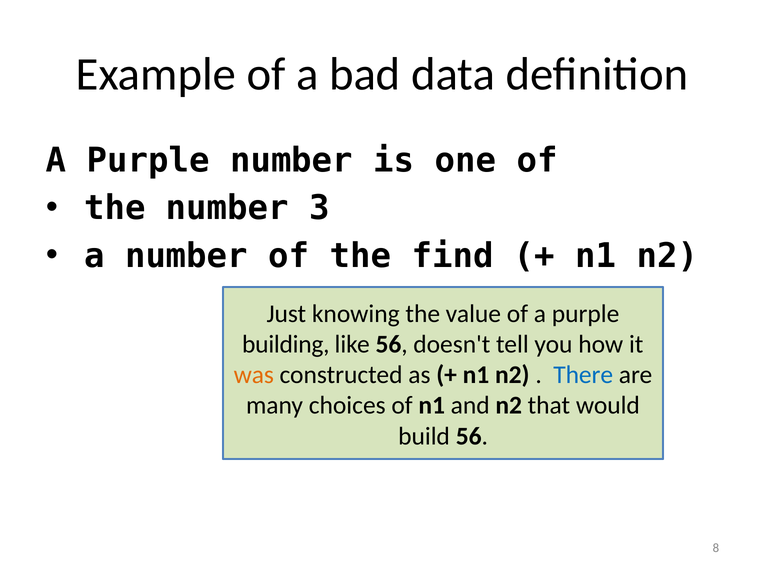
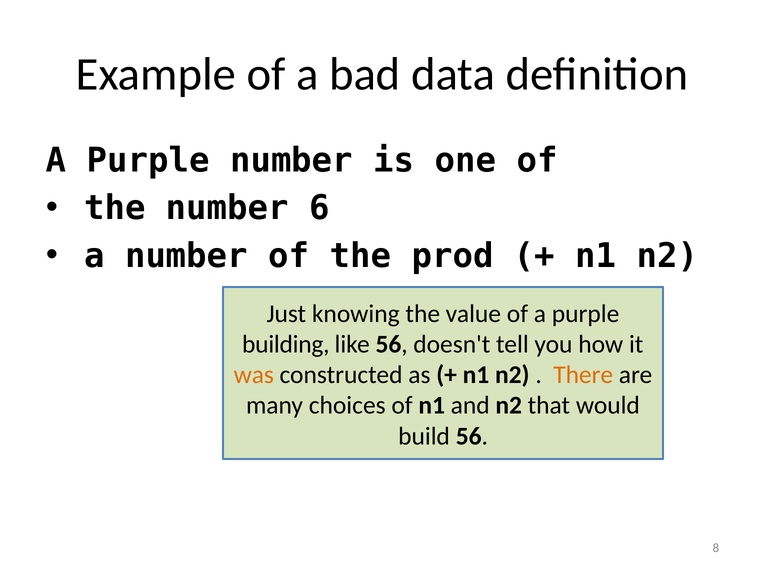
3: 3 -> 6 (320, 208)
find: find -> prod (453, 256)
There colour: blue -> orange (583, 375)
